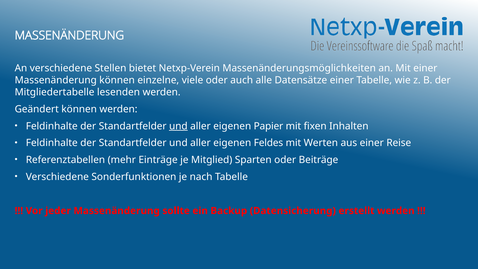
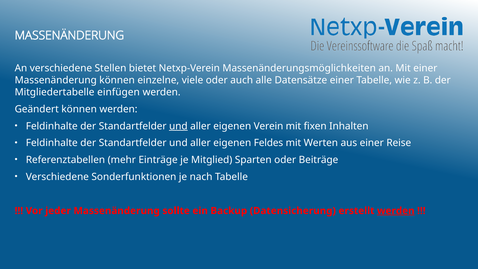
lesenden: lesenden -> einfügen (118, 92)
Papier: Papier -> Verein (268, 126)
werden underline: none -> present (396, 211)
